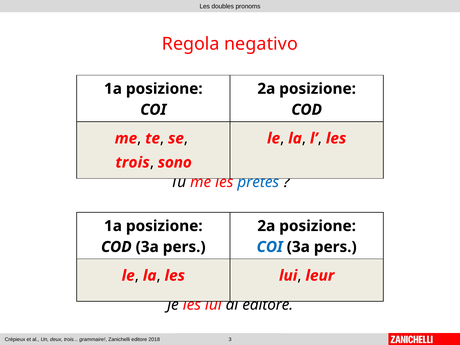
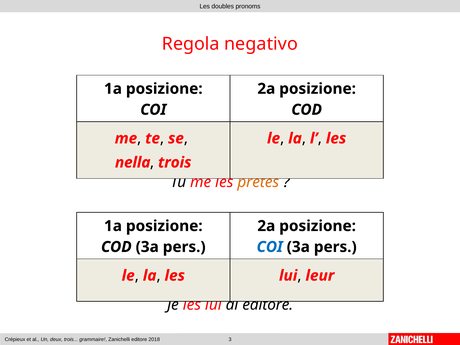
trois: trois -> nella (133, 162)
sono: sono -> trois (175, 162)
prêtes colour: blue -> orange (258, 182)
